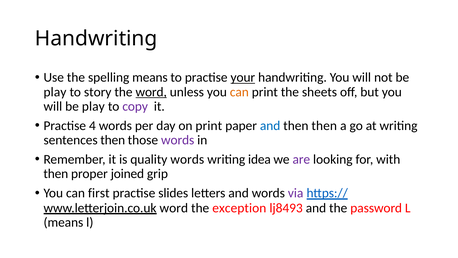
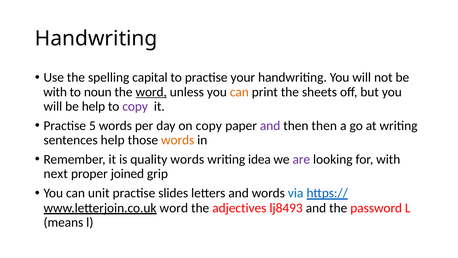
spelling means: means -> capital (150, 77)
your underline: present -> none (243, 77)
play: play -> with (55, 92)
story: story -> noun (98, 92)
will be play: play -> help (93, 106)
4: 4 -> 5 (92, 125)
on print: print -> copy (209, 125)
and colour: blue -> purple (270, 125)
sentences then: then -> help (113, 140)
words colour: purple -> orange (178, 140)
then: then -> next (56, 174)
first: first -> unit (99, 193)
via colour: purple -> blue (296, 193)
exception: exception -> adjectives (239, 208)
